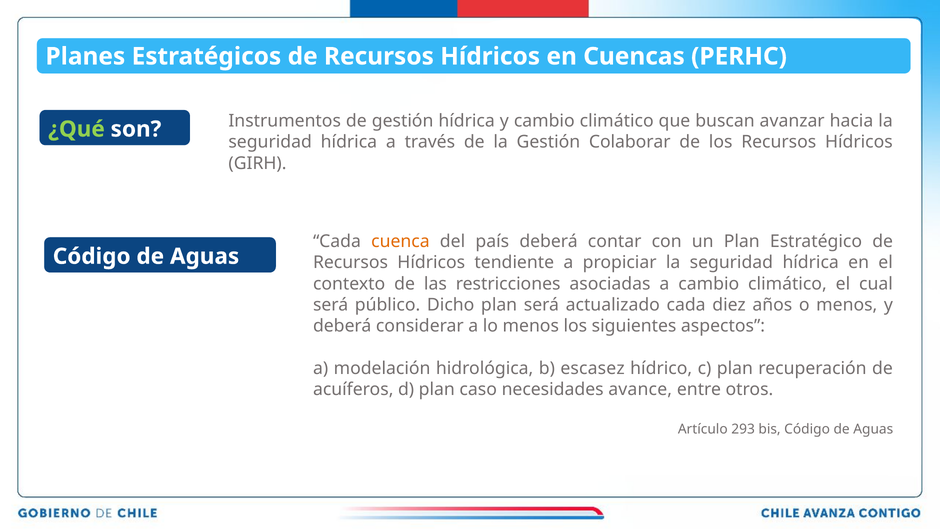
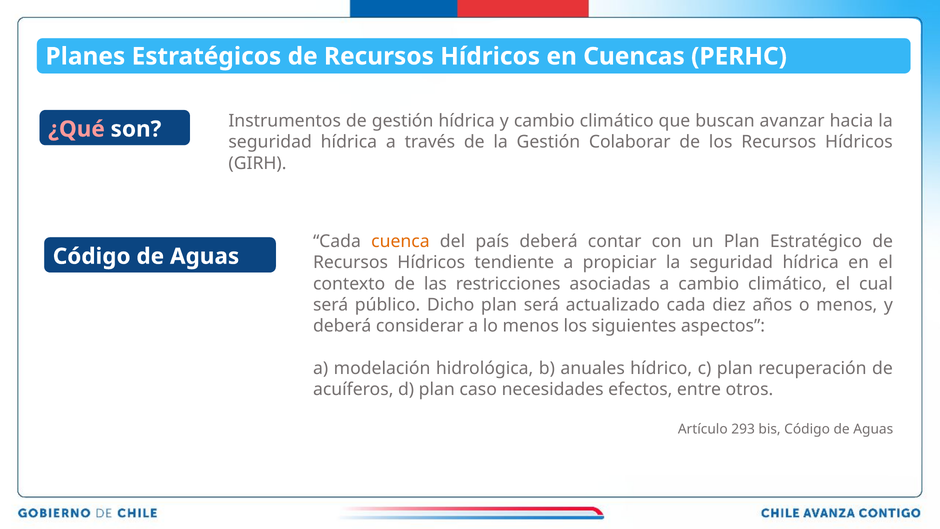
¿Qué colour: light green -> pink (76, 129)
escasez: escasez -> anuales (593, 368)
avance: avance -> efectos (640, 389)
